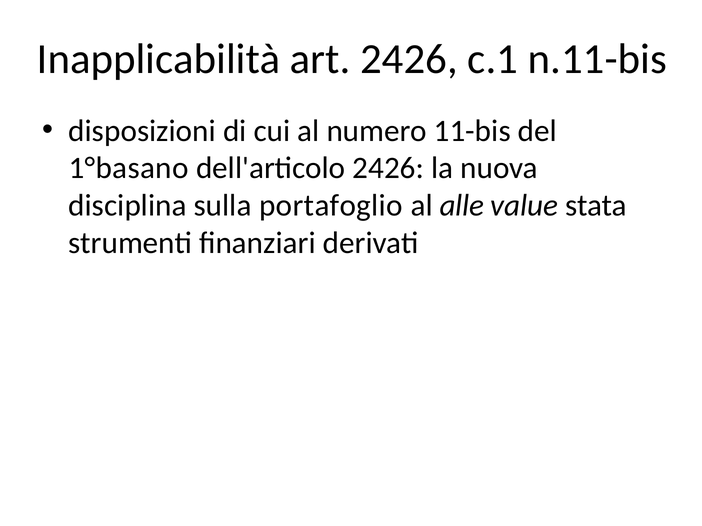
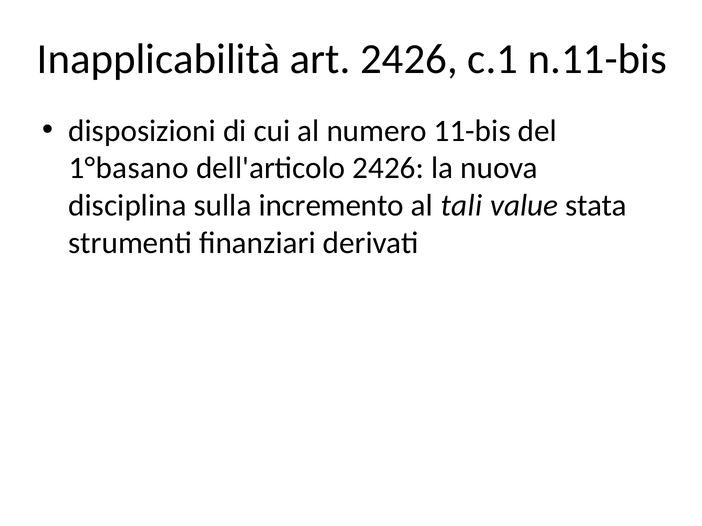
portafoglio: portafoglio -> incremento (331, 206)
alle: alle -> tali (461, 206)
